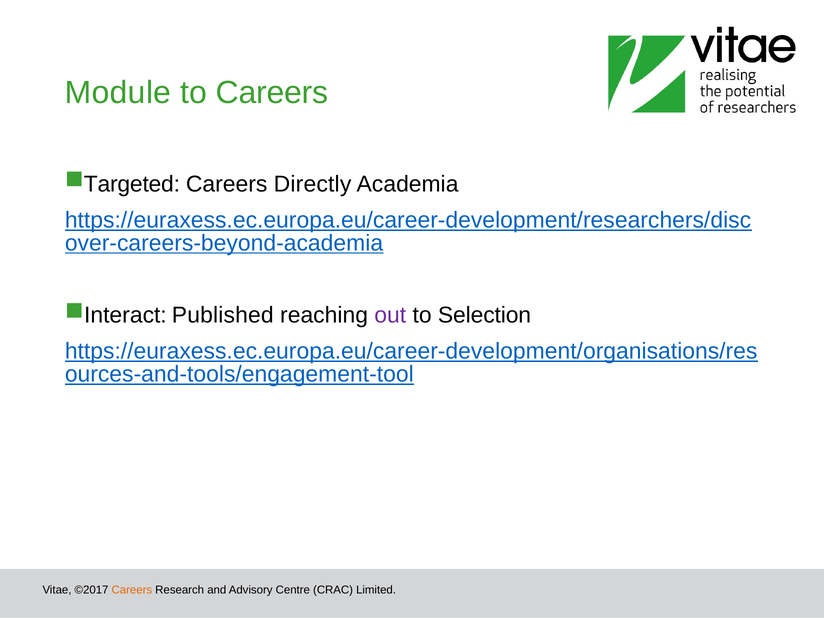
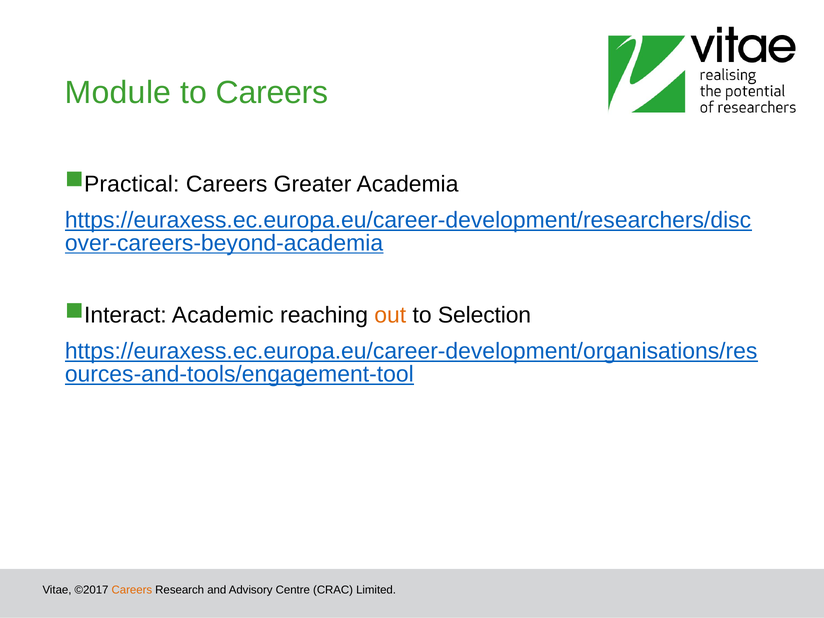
Targeted: Targeted -> Practical (132, 184)
Directly: Directly -> Greater (313, 184)
Published: Published -> Academic (223, 315)
out colour: purple -> orange (390, 315)
